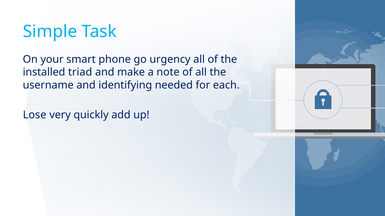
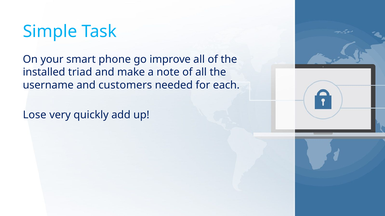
urgency: urgency -> improve (170, 60)
identifying: identifying -> customers (125, 85)
